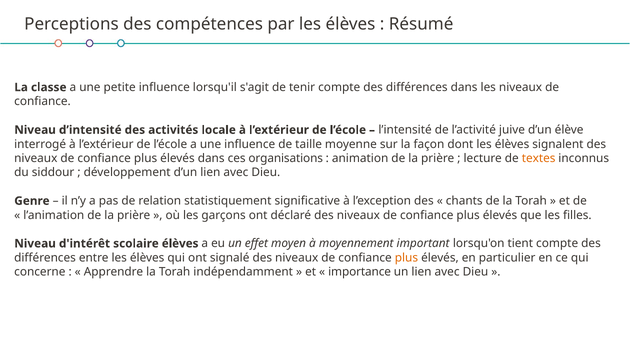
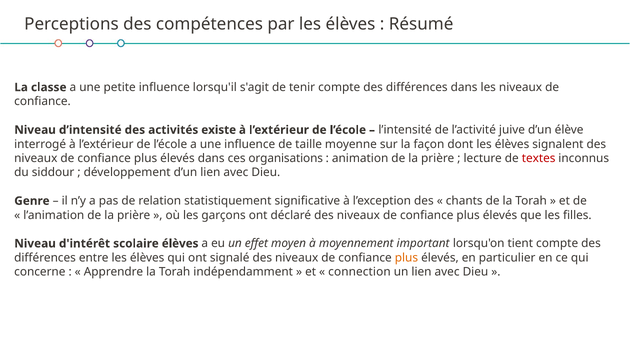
locale: locale -> existe (219, 130)
textes colour: orange -> red (539, 158)
importance: importance -> connection (359, 271)
